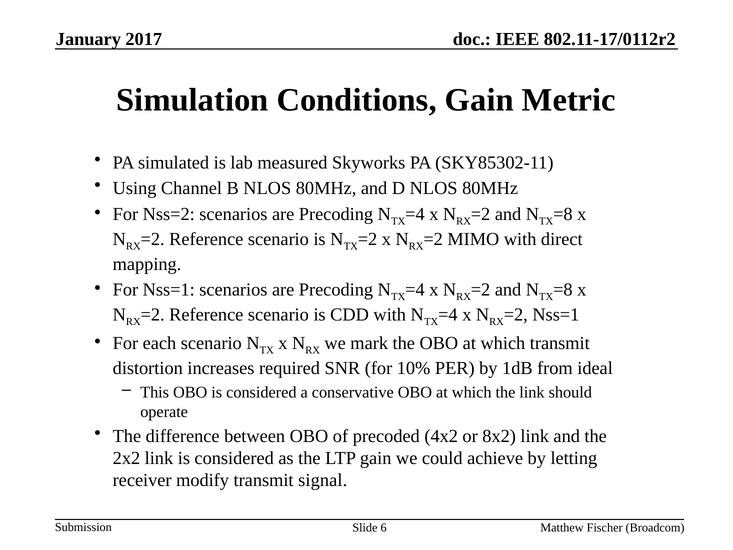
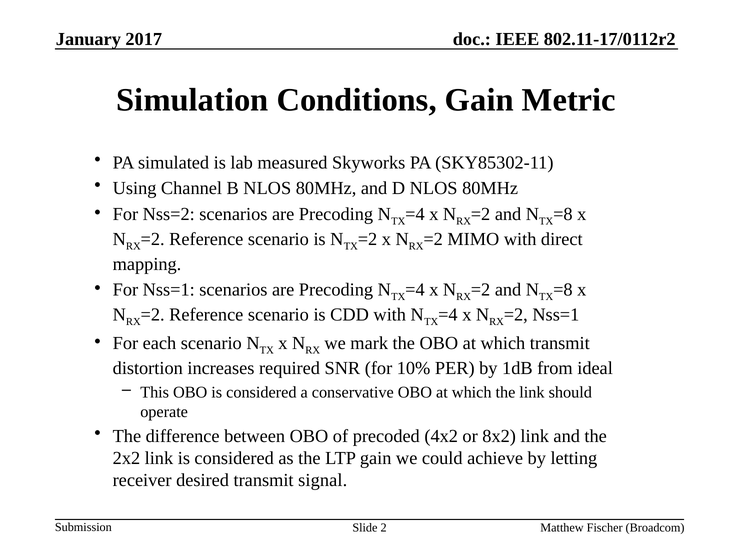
modify: modify -> desired (203, 480)
6: 6 -> 2 (384, 527)
